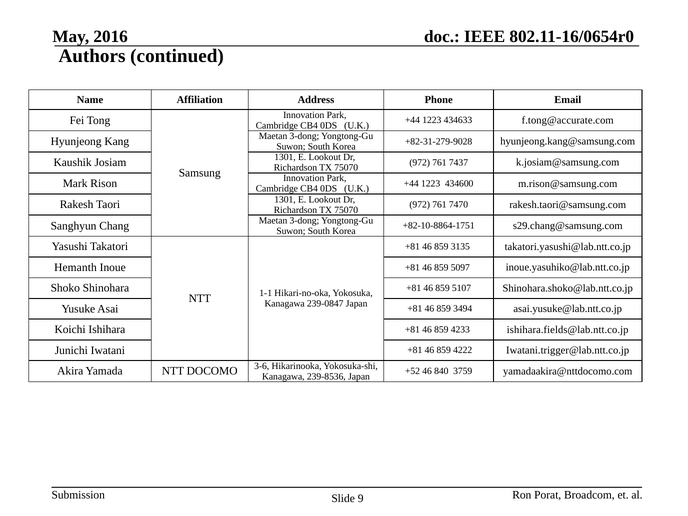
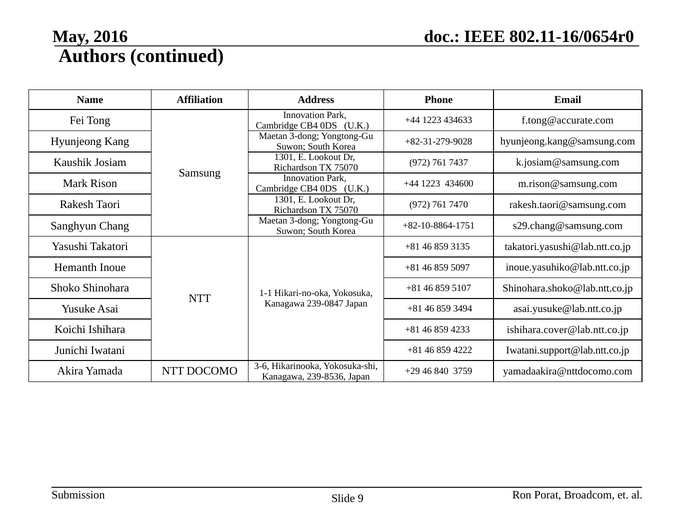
ishihara.fields@lab.ntt.co.jp: ishihara.fields@lab.ntt.co.jp -> ishihara.cover@lab.ntt.co.jp (568, 330)
Iwatani.trigger@lab.ntt.co.jp: Iwatani.trigger@lab.ntt.co.jp -> Iwatani.support@lab.ntt.co.jp (568, 350)
+52: +52 -> +29 (413, 371)
